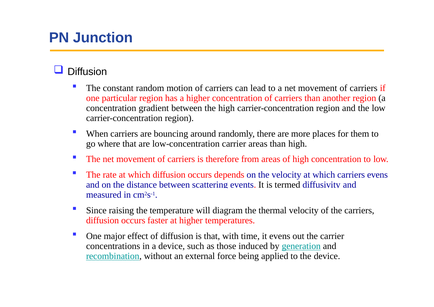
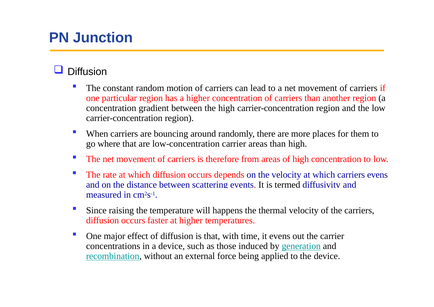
diagram: diagram -> happens (228, 210)
